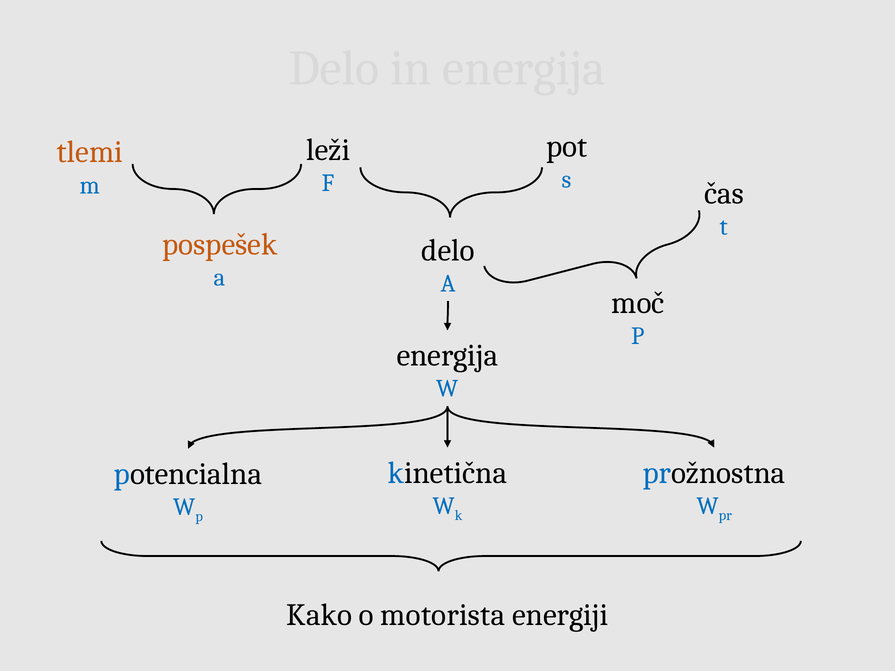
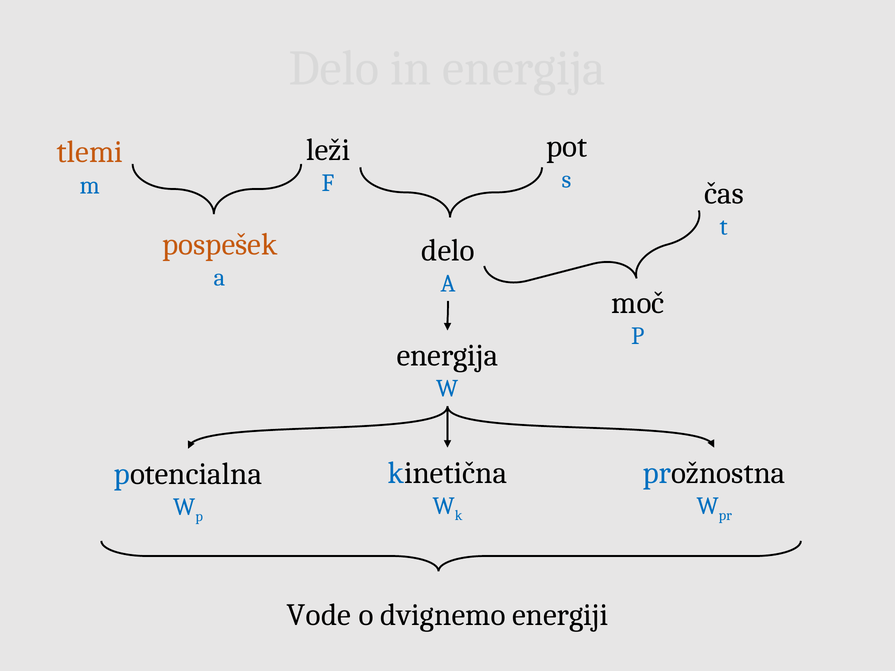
Kako: Kako -> Vode (319, 615)
motorista: motorista -> dvignemo (443, 615)
